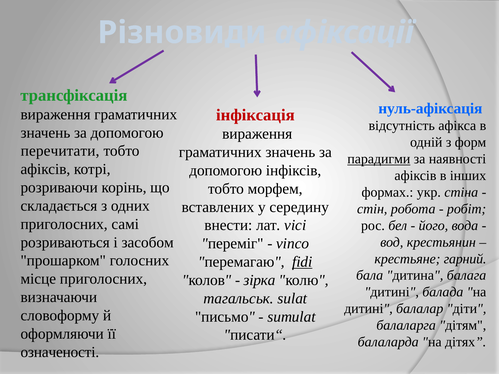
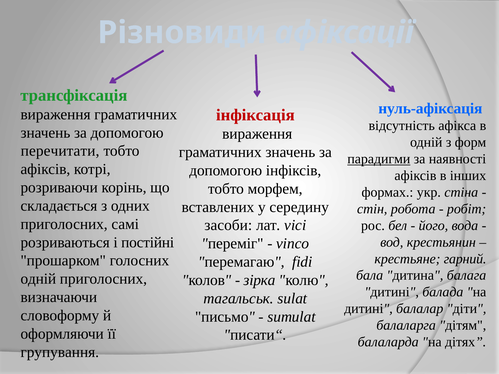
внести: внести -> засоби (228, 225)
засобом: засобом -> постійні (148, 243)
fidi underline: present -> none (302, 262)
місце: місце -> одній (38, 279)
означеності: означеності -> групування (60, 352)
